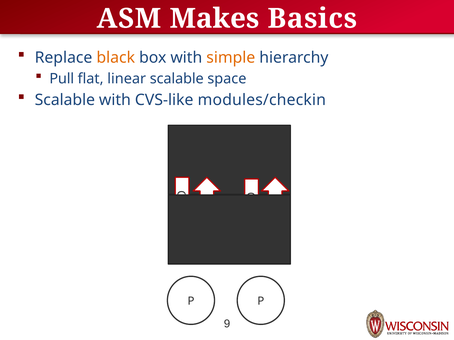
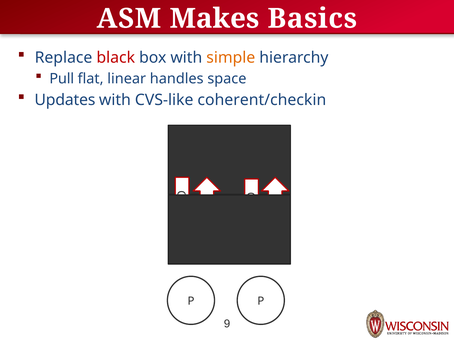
black colour: orange -> red (116, 58)
linear scalable: scalable -> handles (177, 79)
Scalable: Scalable -> Updates (65, 100)
modules/checkin: modules/checkin -> coherent/checkin (262, 100)
